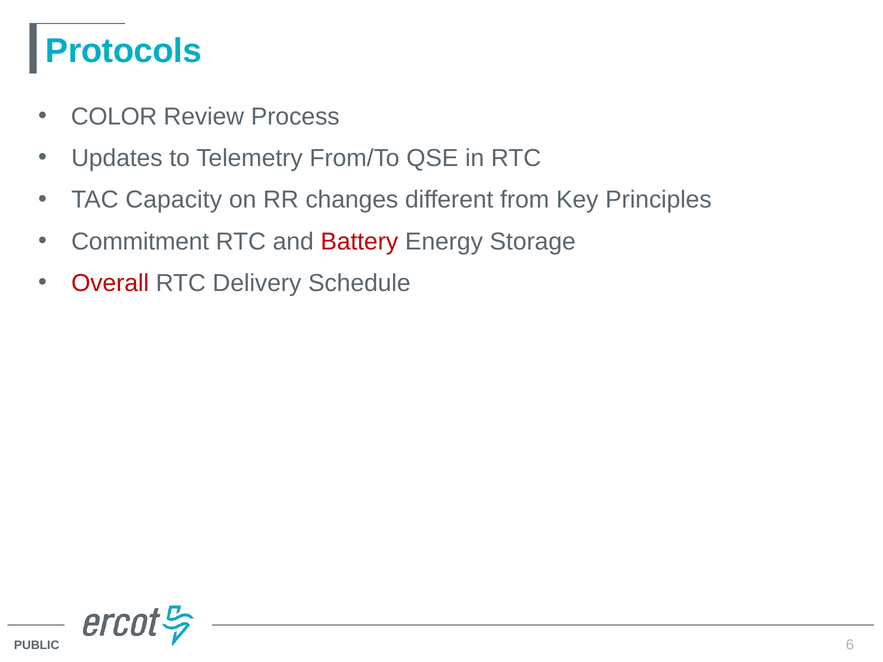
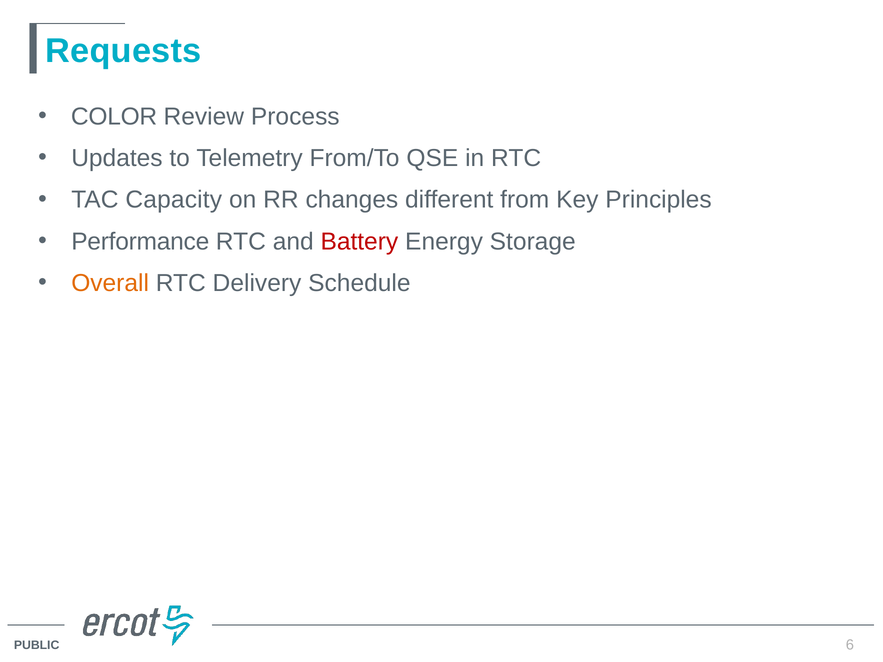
Protocols: Protocols -> Requests (123, 51)
Commitment: Commitment -> Performance (140, 242)
Overall colour: red -> orange (110, 283)
